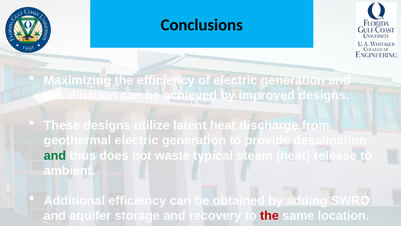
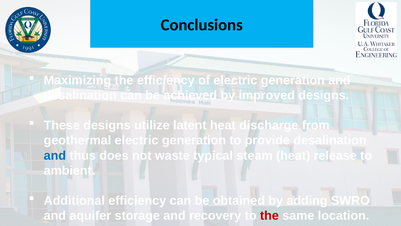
and colour: green -> blue (55, 155)
